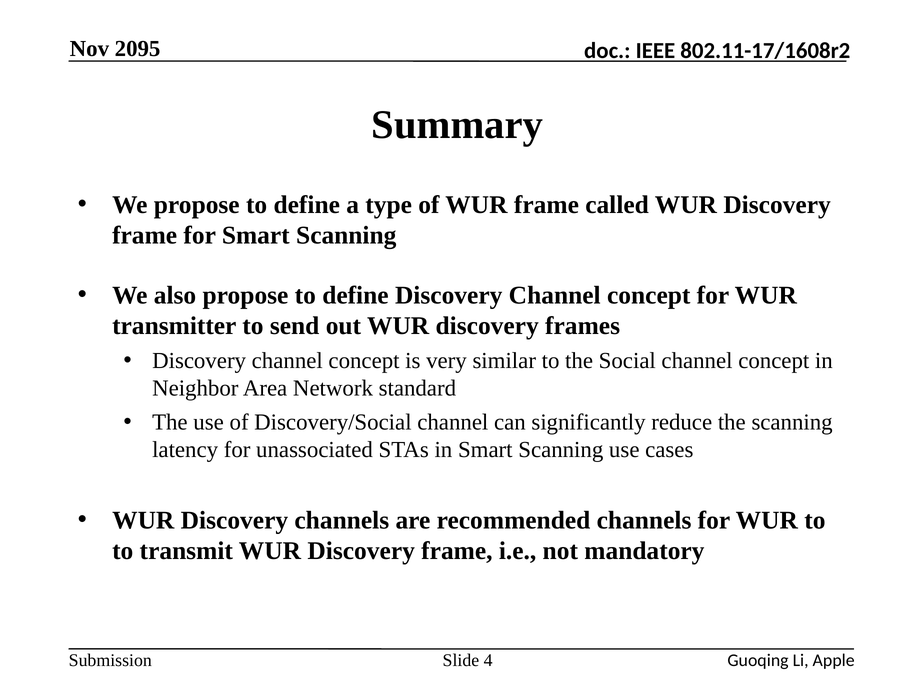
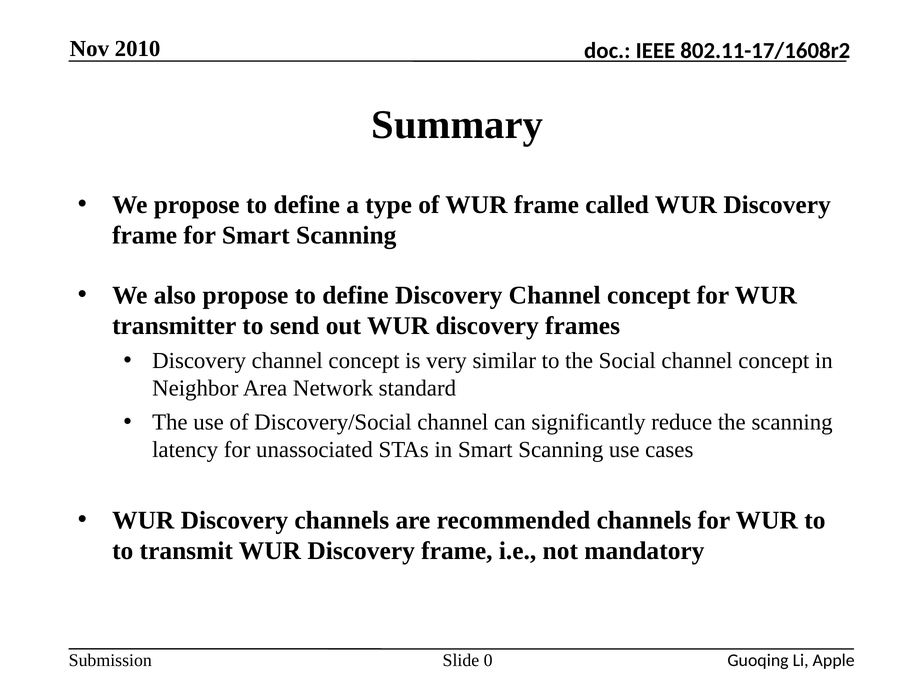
2095: 2095 -> 2010 (138, 49)
4: 4 -> 0 (488, 660)
